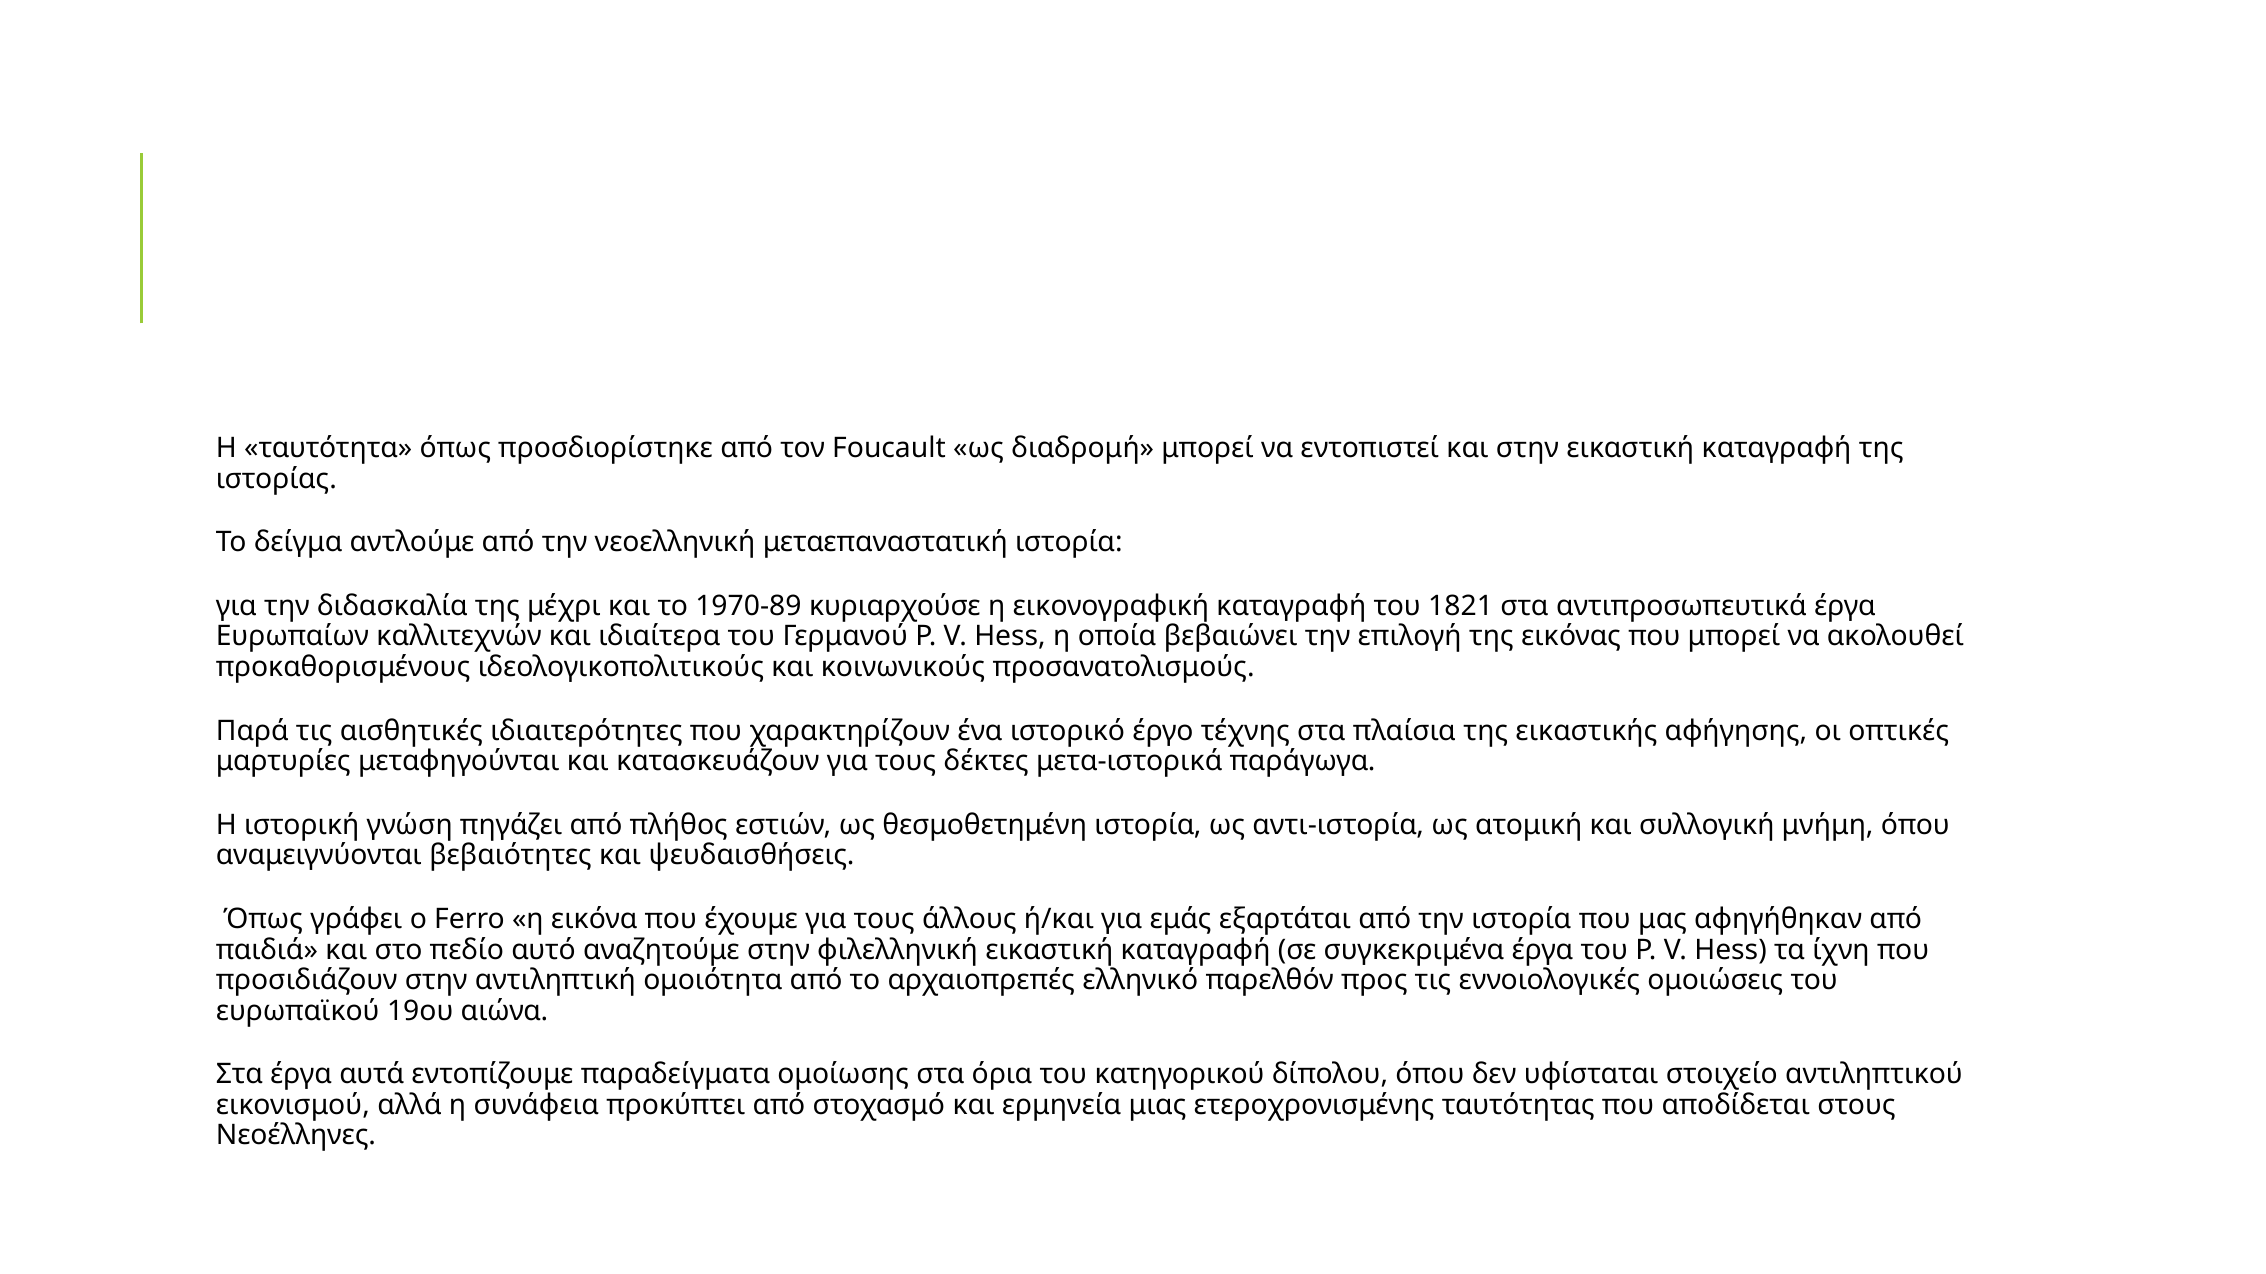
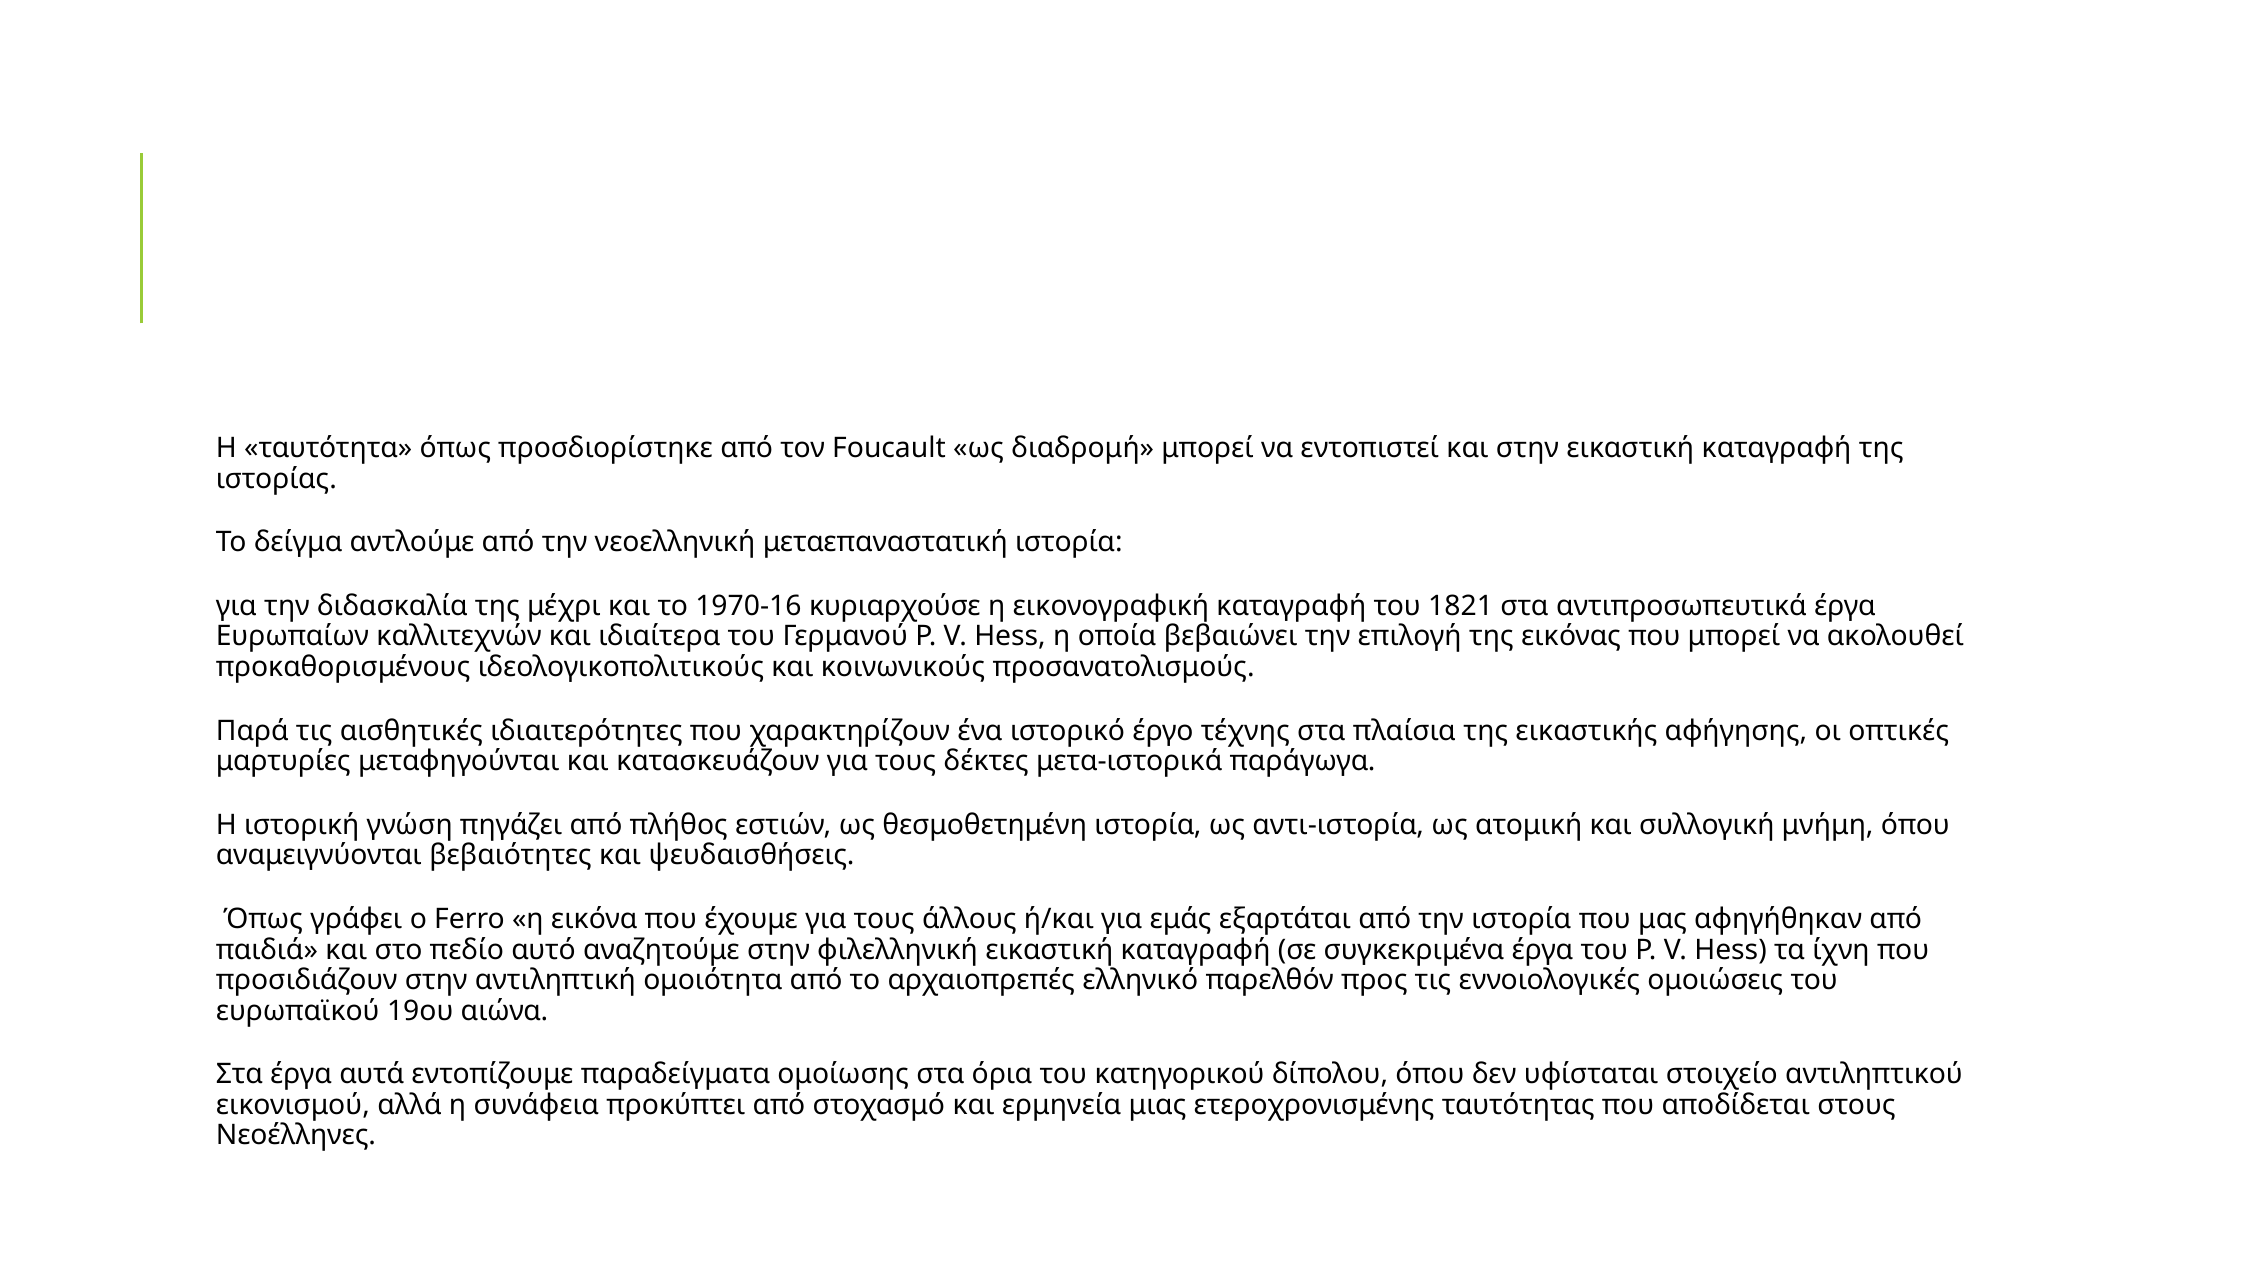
1970-89: 1970-89 -> 1970-16 (748, 606)
